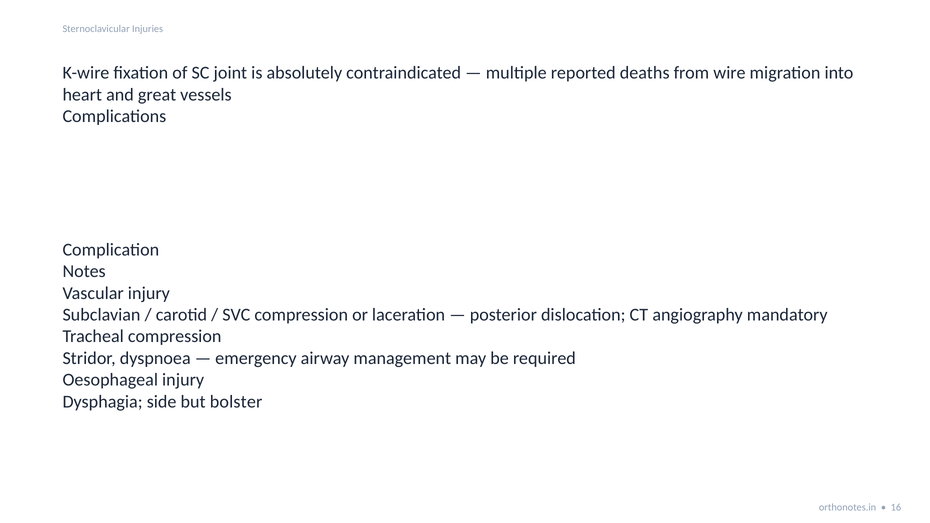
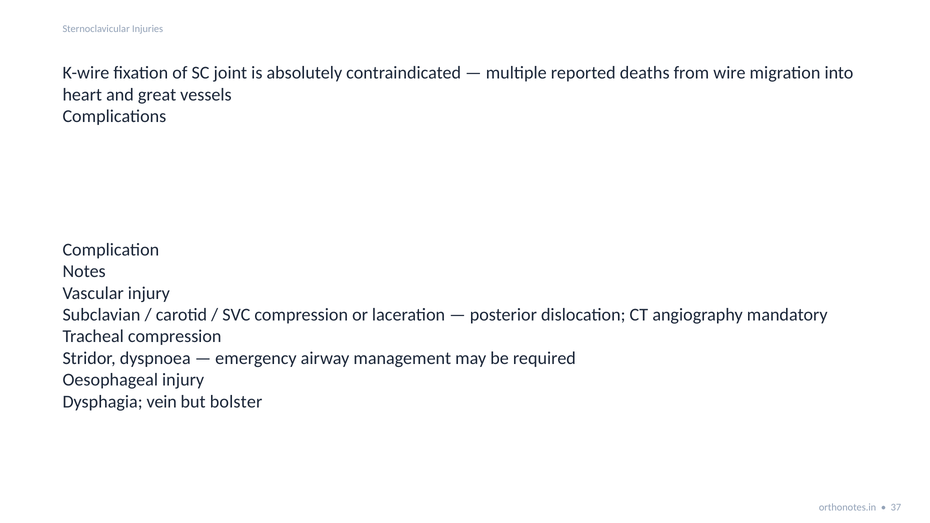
side: side -> vein (162, 402)
16: 16 -> 37 (896, 508)
